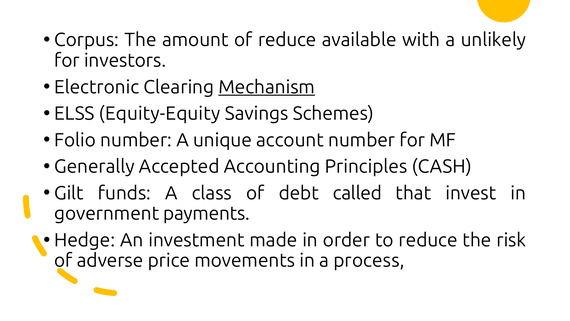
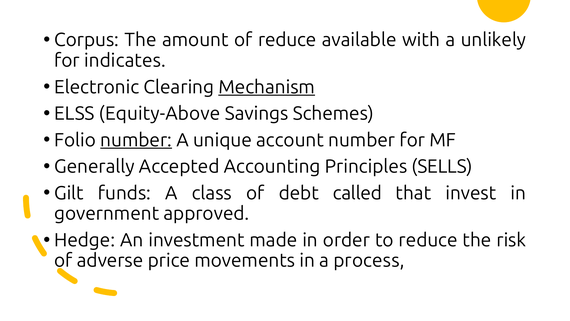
investors: investors -> indicates (125, 60)
Equity-Equity: Equity-Equity -> Equity-Above (160, 113)
number underline: none -> present (136, 140)
CASH: CASH -> SELLS (442, 166)
payments: payments -> approved (206, 213)
